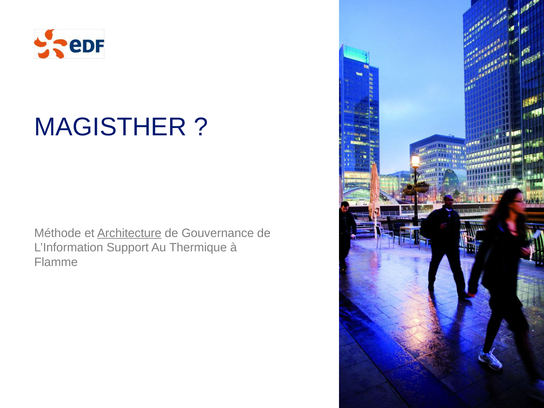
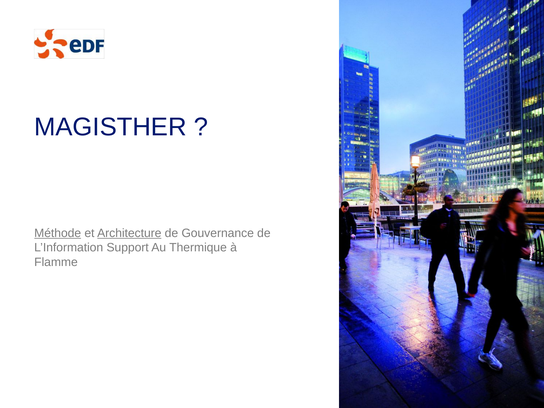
Méthode underline: none -> present (58, 233)
